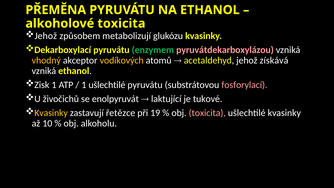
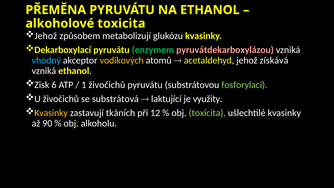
vhodný colour: yellow -> light blue (46, 60)
Zisk 1: 1 -> 6 (54, 85)
1 ušlechtilé: ušlechtilé -> živočichů (107, 85)
fosforylací colour: pink -> light green (244, 85)
enolpyruvát: enolpyruvát -> substrátová (115, 99)
tukové: tukové -> využity (208, 99)
řetězce: řetězce -> tkáních (121, 113)
19: 19 -> 12 (155, 113)
toxicita colour: pink -> light green (207, 113)
10: 10 -> 90 (47, 123)
